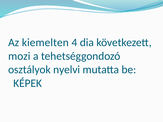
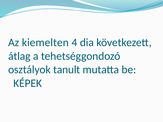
mozi: mozi -> átlag (19, 56)
nyelvi: nyelvi -> tanult (67, 70)
